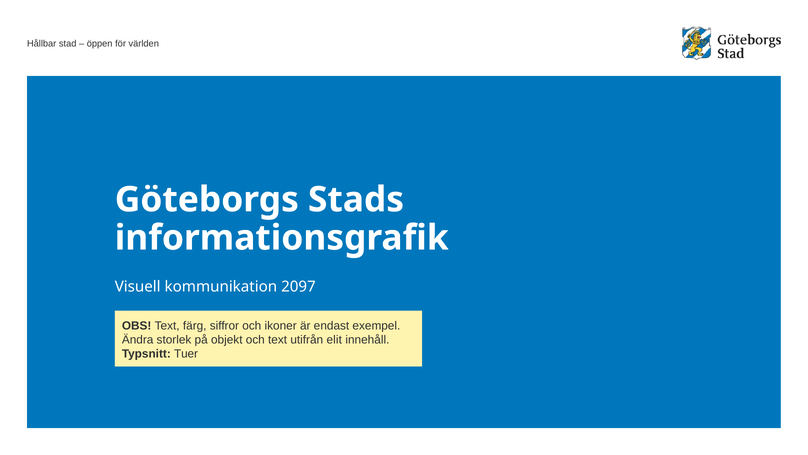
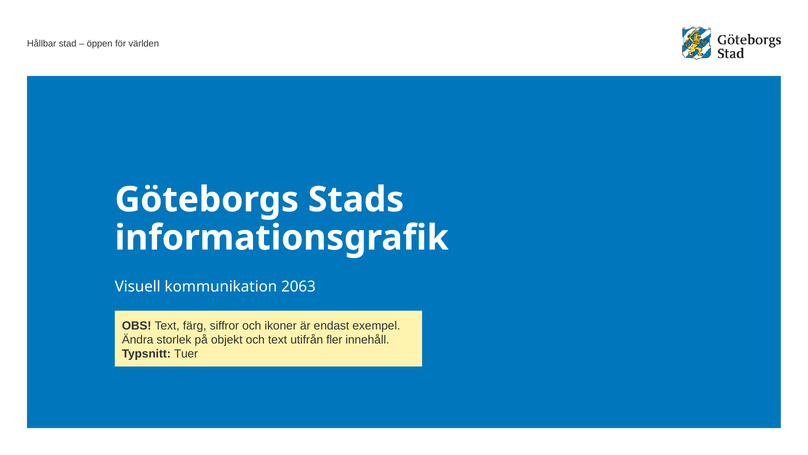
2097: 2097 -> 2063 (298, 286)
elit: elit -> fler (334, 340)
